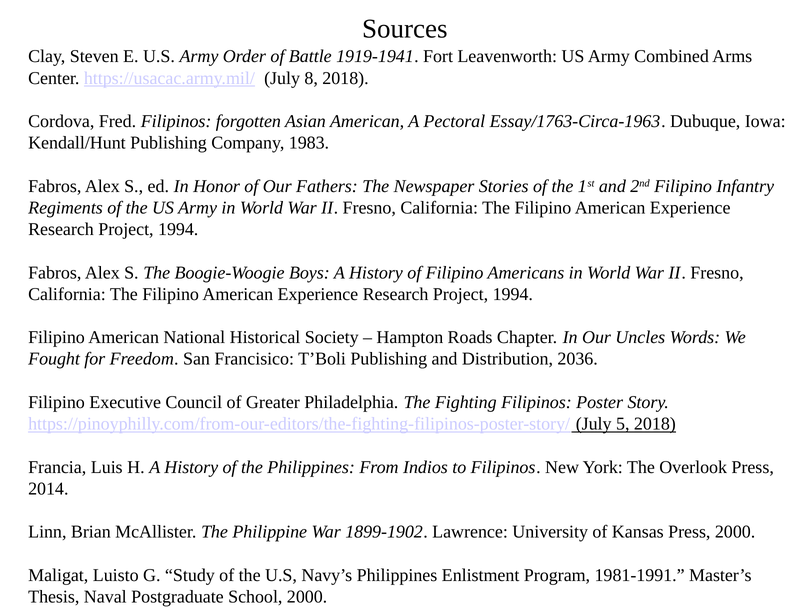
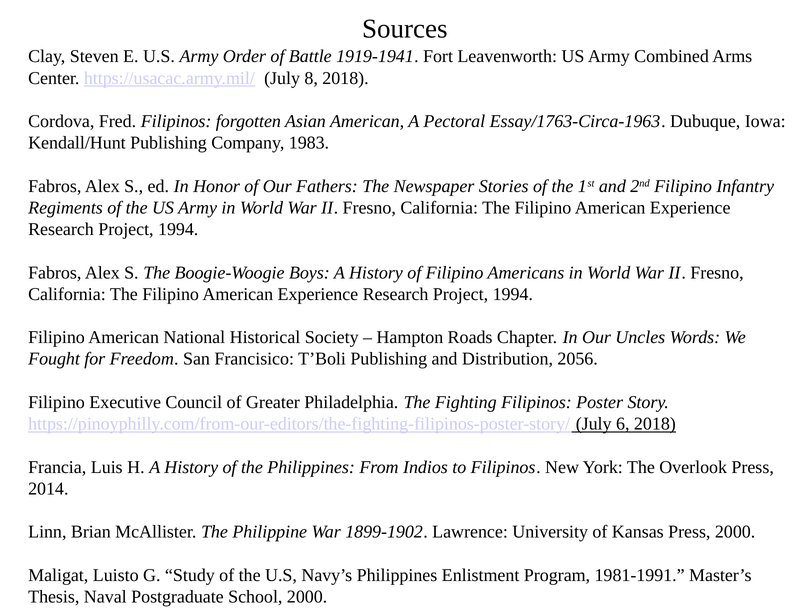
2036: 2036 -> 2056 (578, 359)
5: 5 -> 6 (623, 424)
